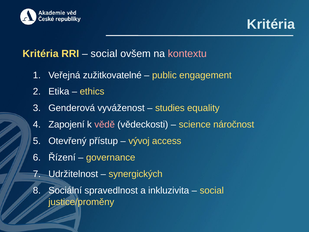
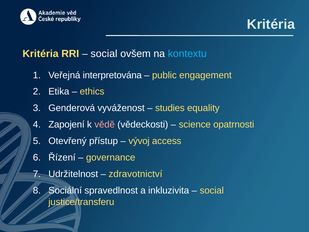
kontextu colour: pink -> light blue (187, 54)
zužitkovatelné: zužitkovatelné -> interpretována (112, 75)
náročnost: náročnost -> opatrnosti (234, 124)
synergických: synergických -> zdravotnictví (135, 174)
justice/proměny: justice/proměny -> justice/transferu (81, 202)
